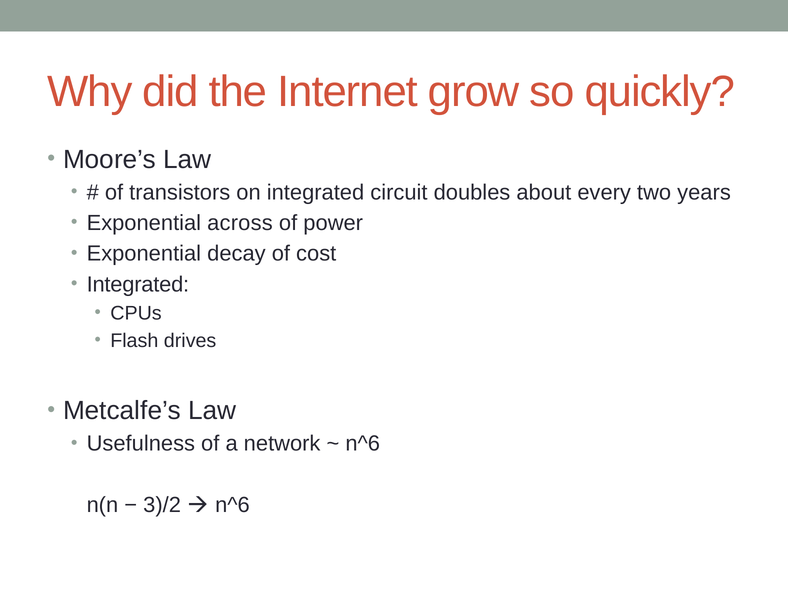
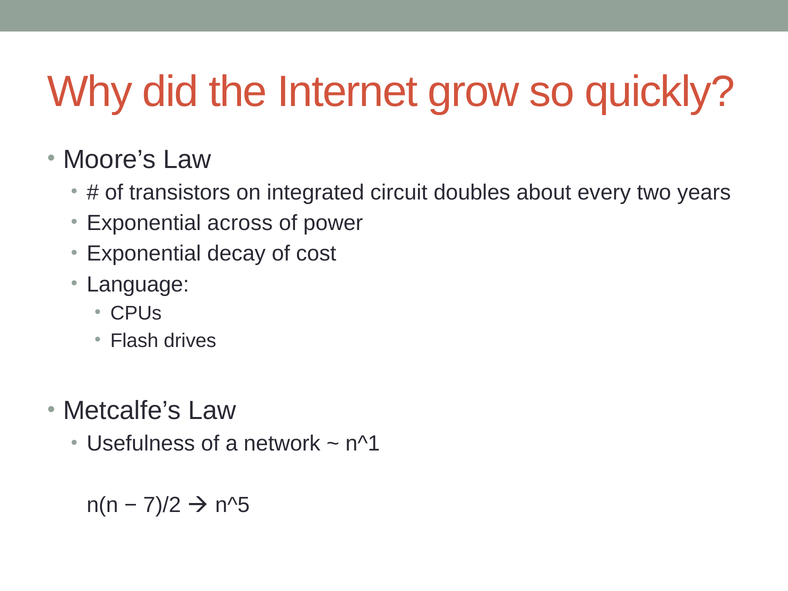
Integrated: Integrated -> Language (138, 284)
n^6: n^6 -> n^1 (363, 444)
3)/2: 3)/2 -> 7)/2 (162, 505)
n^6: n^6 -> n^5 (232, 505)
